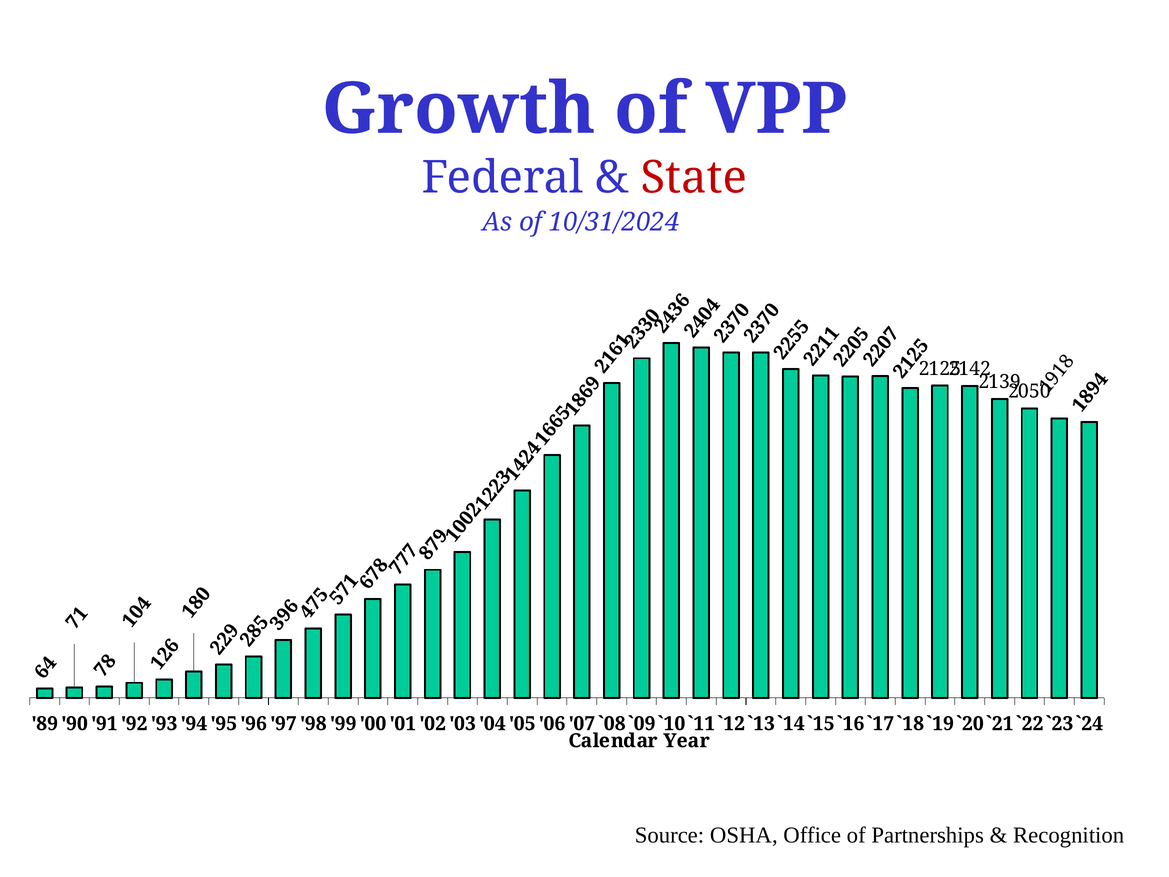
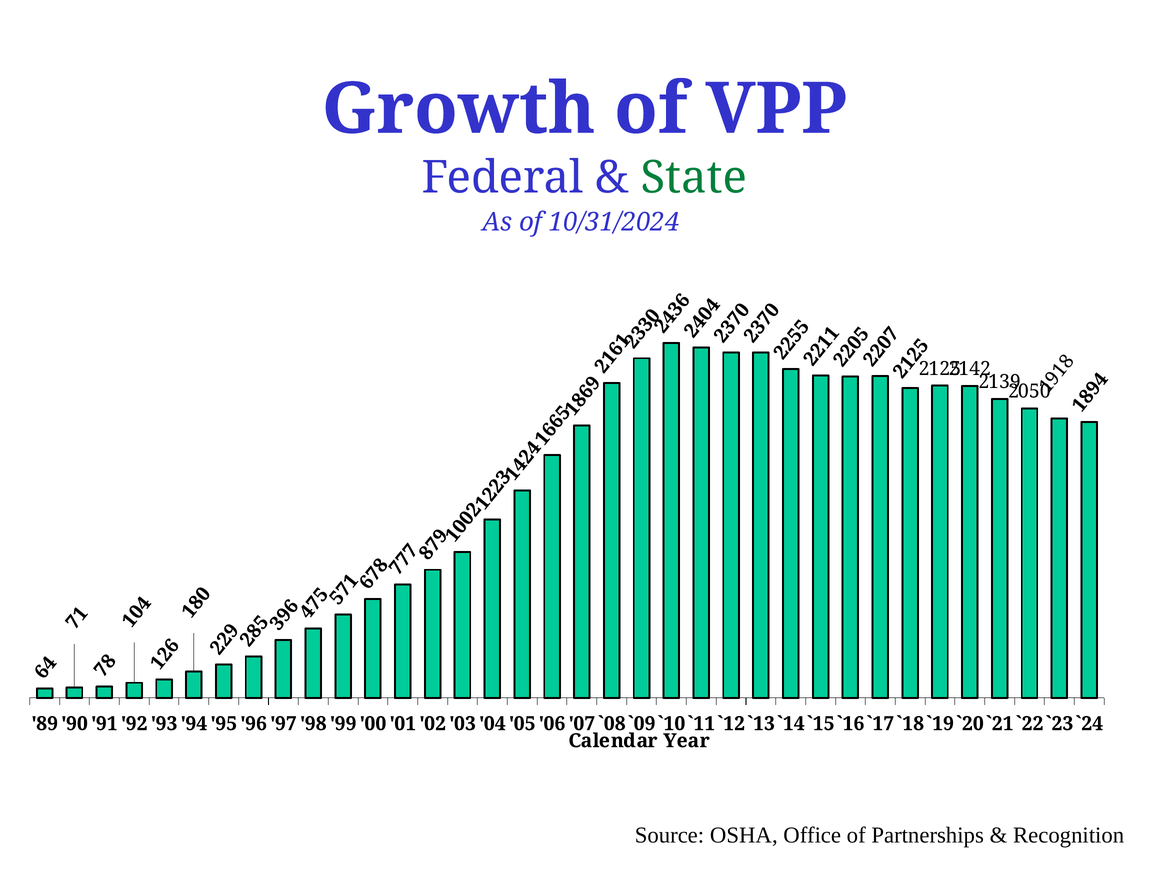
State colour: red -> green (694, 178)
